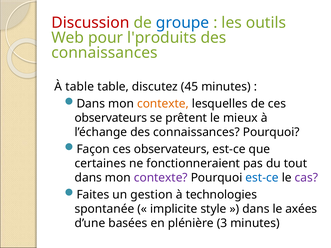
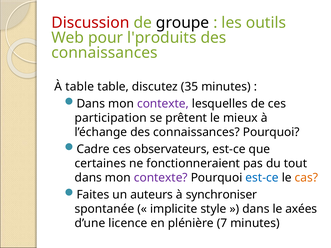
groupe colour: blue -> black (183, 23)
45: 45 -> 35 (190, 87)
contexte colour: orange -> purple (163, 104)
observateurs: observateurs -> participation (111, 118)
Façon: Façon -> Cadre (93, 149)
cas colour: purple -> orange (306, 178)
gestion: gestion -> auteurs (152, 195)
technologies: technologies -> synchroniser (221, 195)
basées: basées -> licence (128, 223)
3: 3 -> 7 (222, 223)
